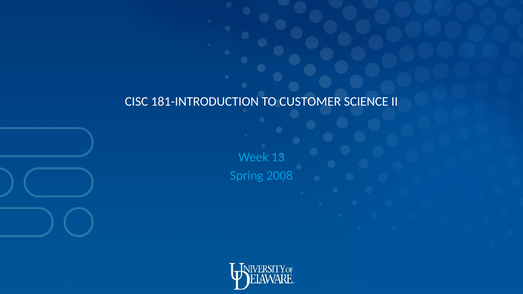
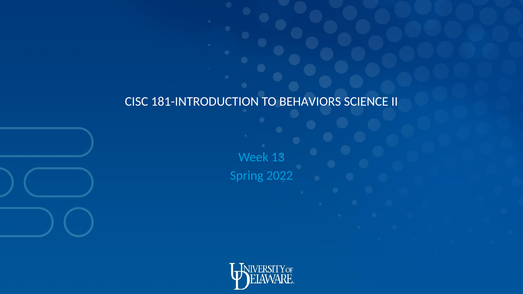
CUSTOMER: CUSTOMER -> BEHAVIORS (310, 101)
2008: 2008 -> 2022 (280, 176)
